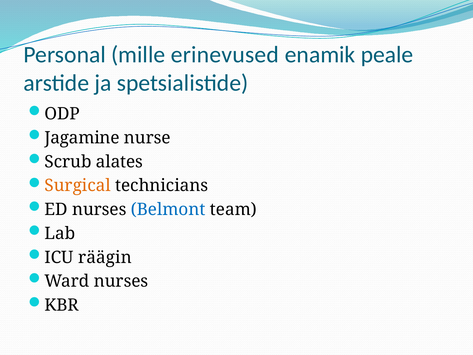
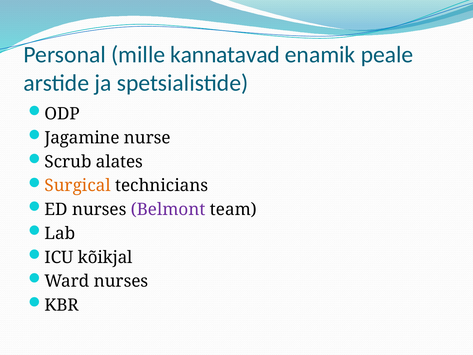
erinevused: erinevused -> kannatavad (225, 55)
Belmont colour: blue -> purple (168, 209)
räägin: räägin -> kõikjal (105, 257)
